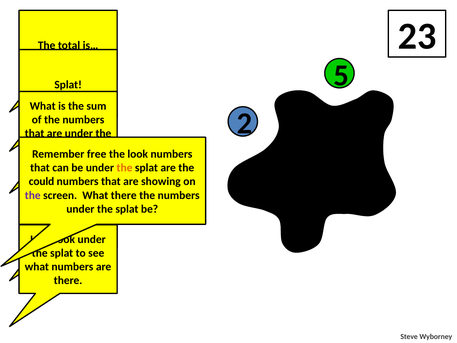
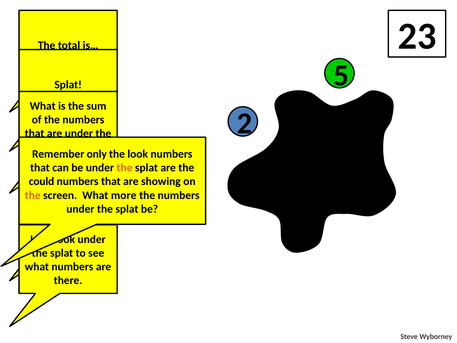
free: free -> only (97, 154)
the colour: purple -> orange (33, 195)
there: there -> more (124, 195)
